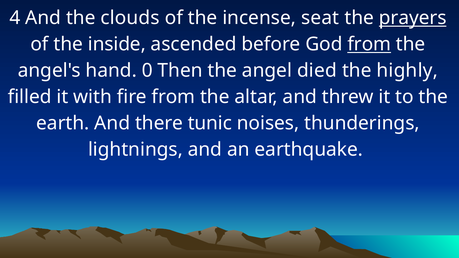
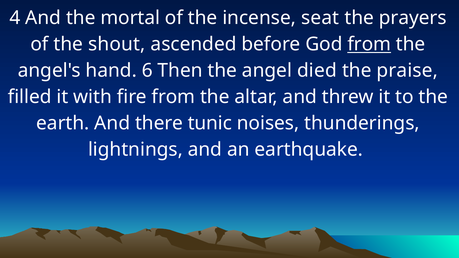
clouds: clouds -> mortal (130, 18)
prayers underline: present -> none (413, 18)
inside: inside -> shout (117, 44)
0: 0 -> 6 (147, 71)
highly: highly -> praise (407, 71)
